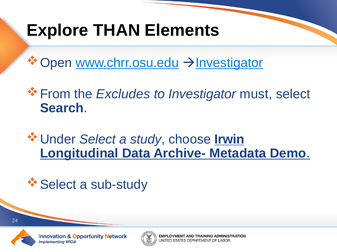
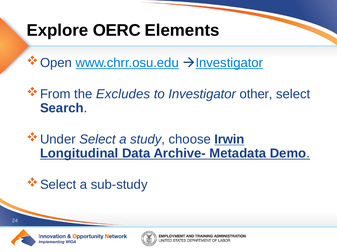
THAN: THAN -> OERC (117, 30)
must: must -> other (256, 94)
